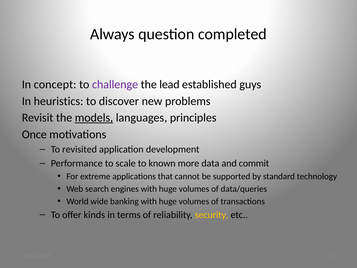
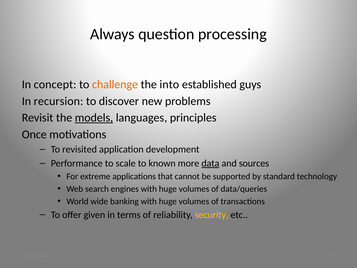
completed: completed -> processing (232, 34)
challenge colour: purple -> orange (115, 84)
lead: lead -> into (169, 84)
heuristics: heuristics -> recursion (58, 101)
data underline: none -> present (210, 163)
commit: commit -> sources (254, 163)
kinds: kinds -> given (94, 215)
